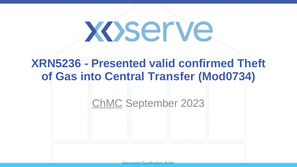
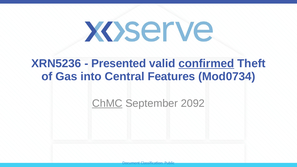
confirmed underline: none -> present (206, 64)
Transfer: Transfer -> Features (171, 76)
2023: 2023 -> 2092 (193, 103)
